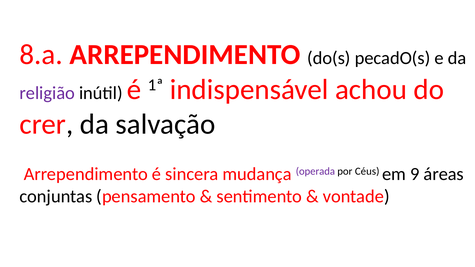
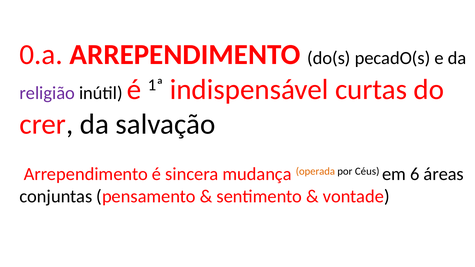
8.a: 8.a -> 0.a (41, 55)
achou: achou -> curtas (371, 90)
operada colour: purple -> orange (315, 171)
9: 9 -> 6 (415, 174)
